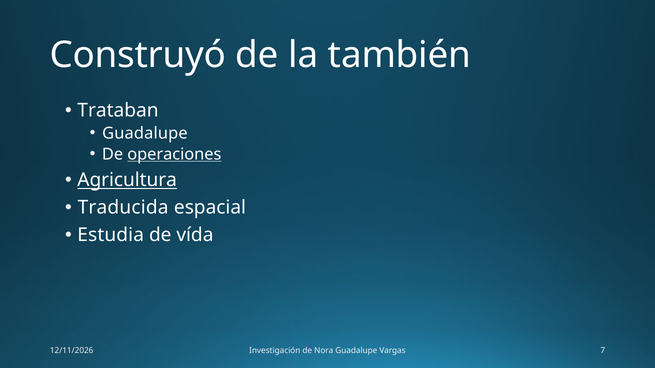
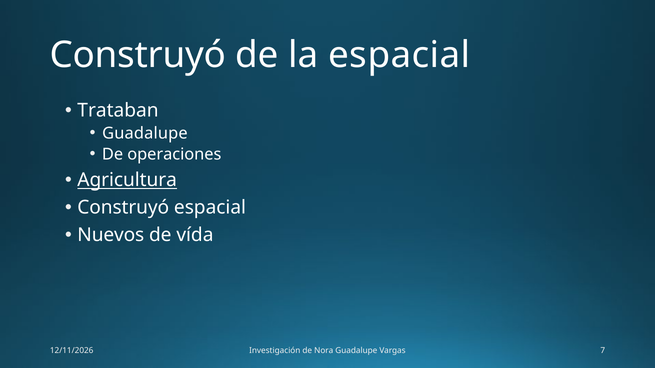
la también: también -> espacial (399, 55)
operaciones underline: present -> none (174, 154)
Traducida: Traducida -> Construyó (123, 208)
Estudia: Estudia -> Nuevos (111, 235)
